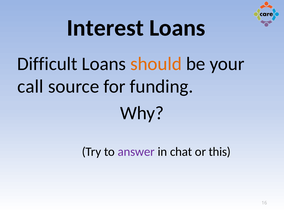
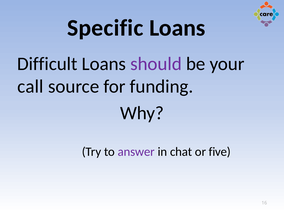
Interest: Interest -> Specific (105, 28)
should colour: orange -> purple (156, 64)
this: this -> five (220, 152)
